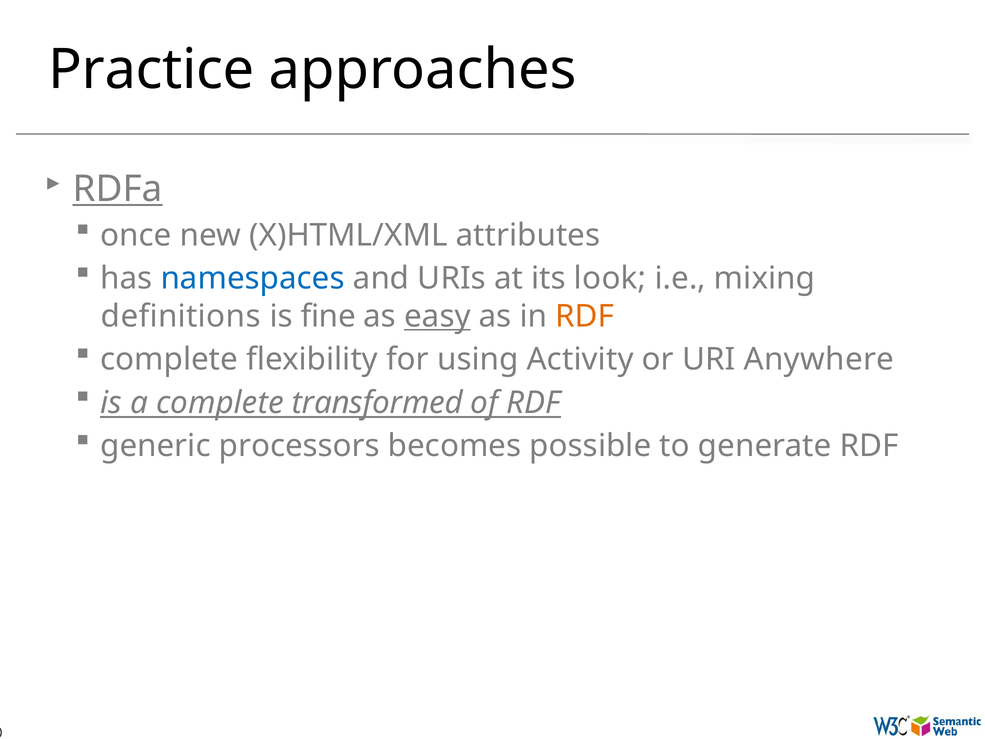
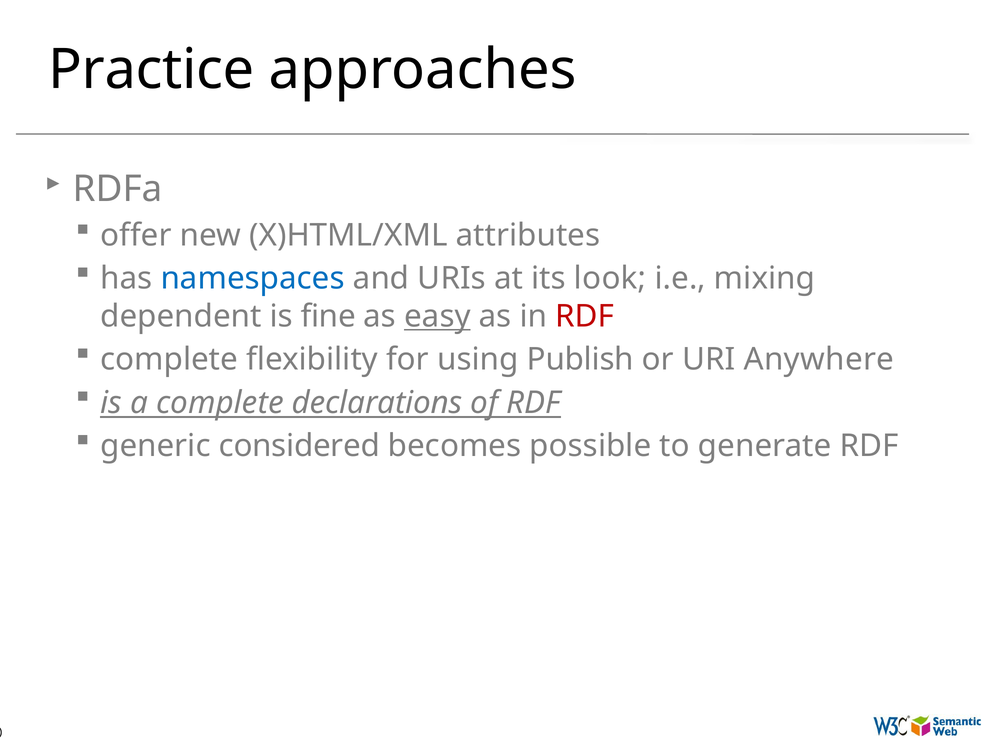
RDFa underline: present -> none (118, 189)
once: once -> offer (136, 235)
definitions: definitions -> dependent (181, 316)
RDF colour: orange -> red (585, 316)
Activity: Activity -> Publish (580, 359)
transformed: transformed -> declarations (377, 403)
processors: processors -> considered (299, 446)
